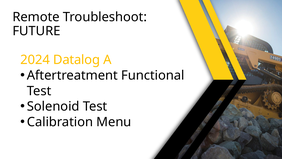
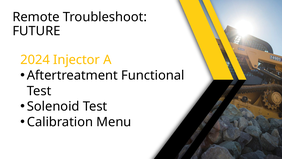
Datalog: Datalog -> Injector (77, 60)
